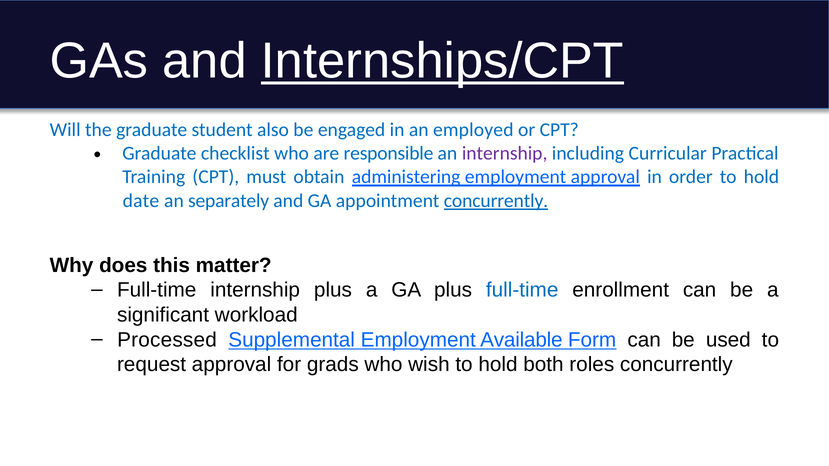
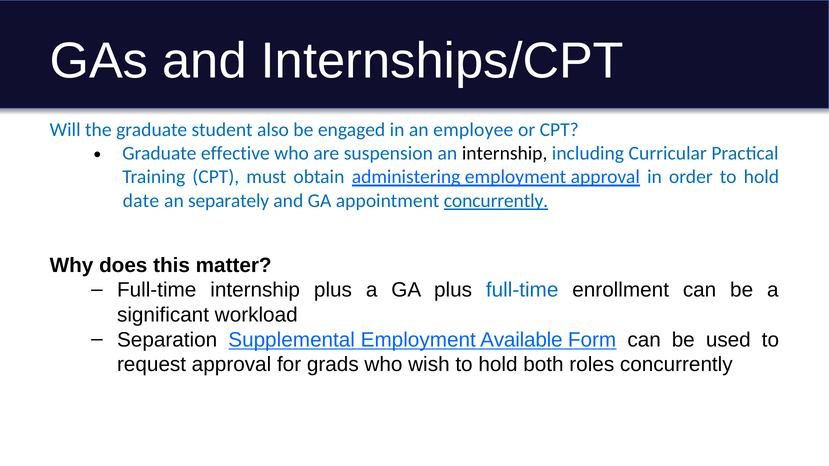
Internships/CPT underline: present -> none (442, 61)
employed: employed -> employee (473, 130)
checklist: checklist -> effective (235, 154)
responsible: responsible -> suspension (388, 154)
internship colour: purple -> black (505, 154)
Processed: Processed -> Separation (167, 340)
